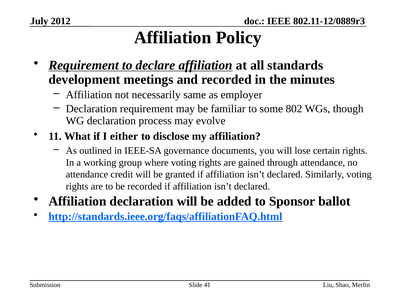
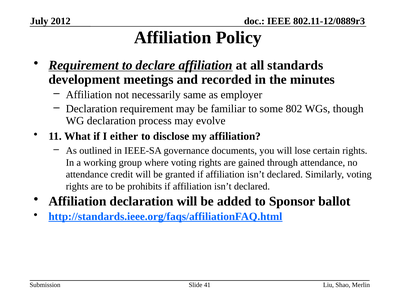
be recorded: recorded -> prohibits (145, 186)
